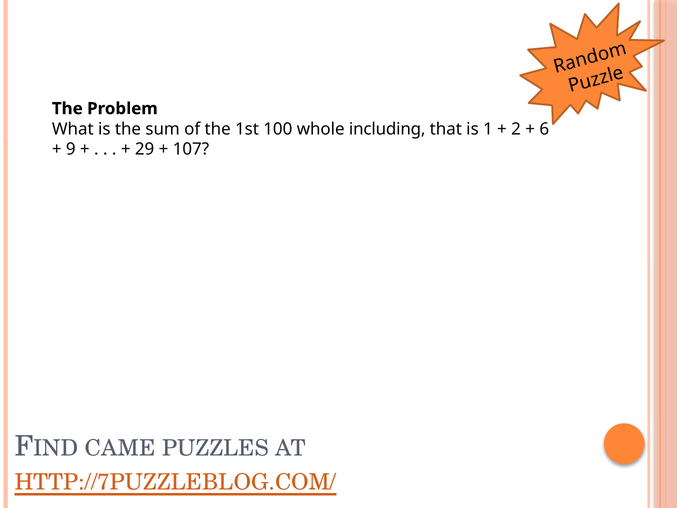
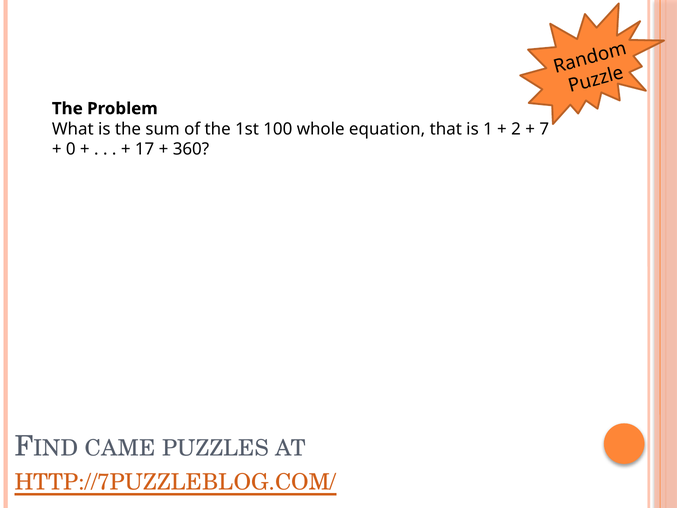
including: including -> equation (387, 129)
6: 6 -> 7 (544, 129)
9: 9 -> 0 (71, 149)
29: 29 -> 17 (145, 149)
107: 107 -> 360 (191, 149)
